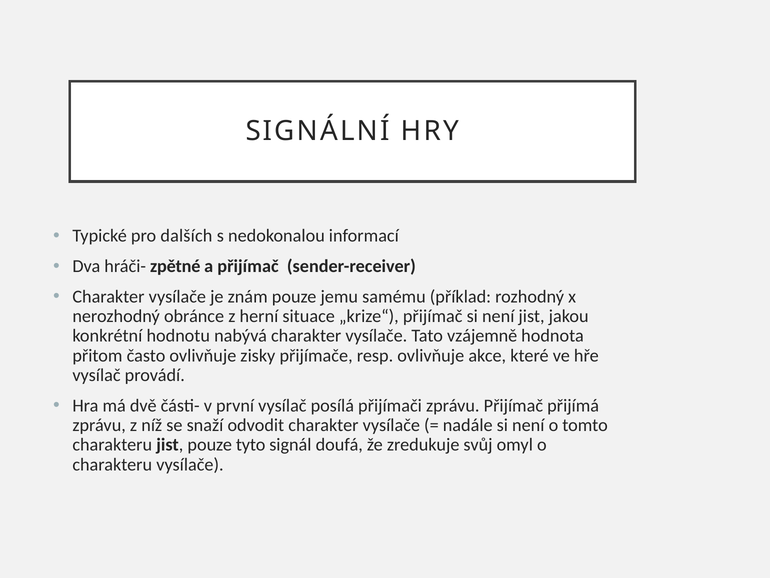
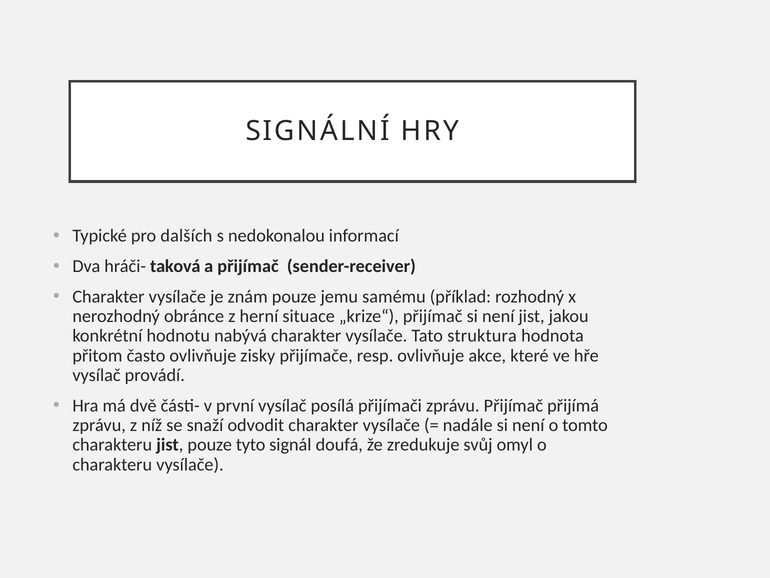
zpětné: zpětné -> taková (175, 266)
vzájemně: vzájemně -> struktura (482, 336)
